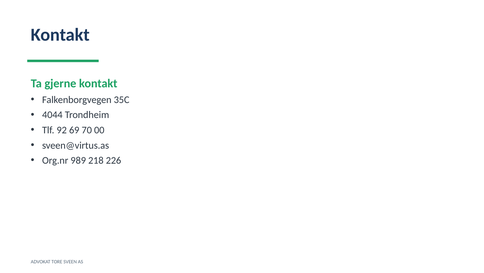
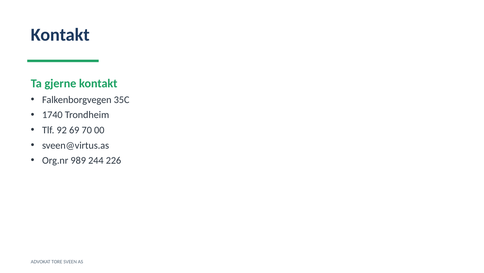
4044: 4044 -> 1740 (52, 115)
218: 218 -> 244 (96, 160)
